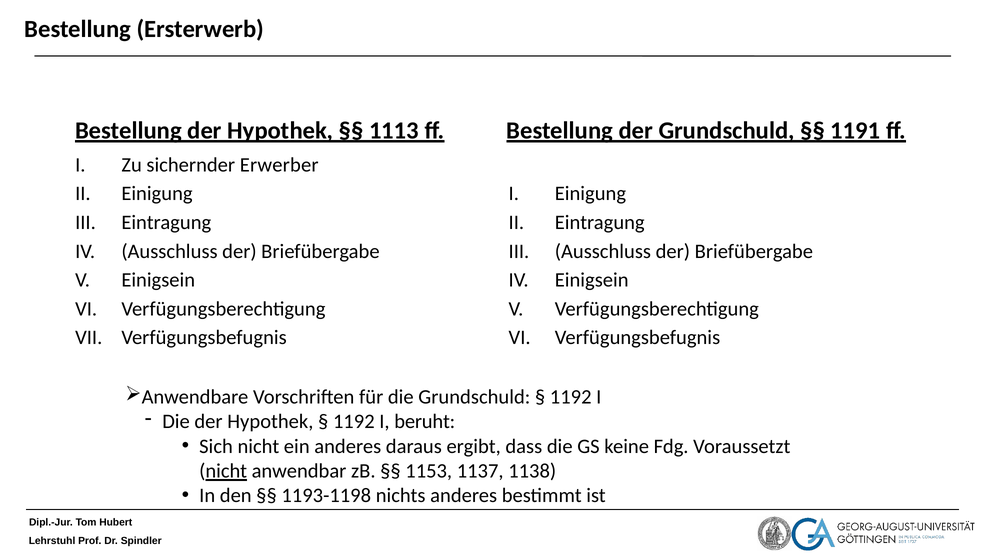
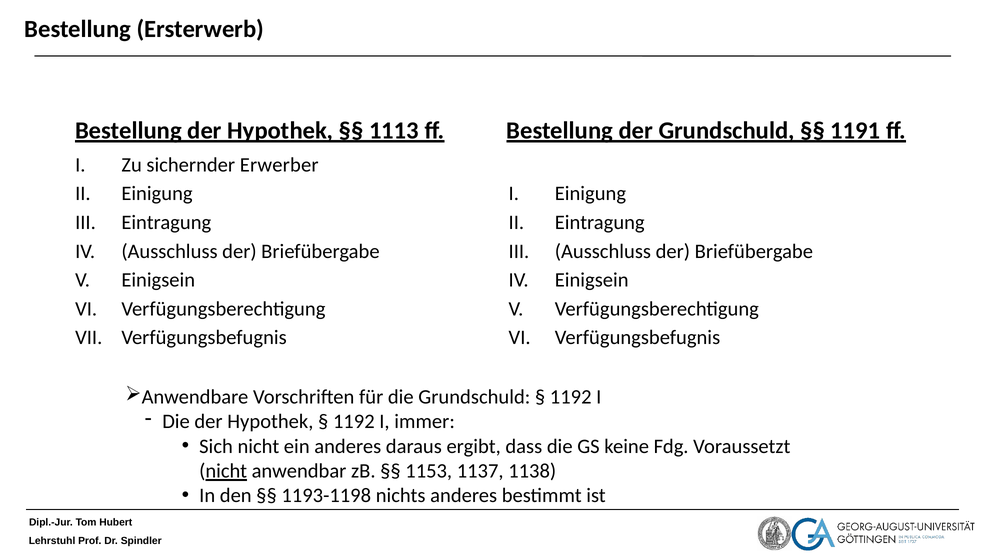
beruht: beruht -> immer (425, 422)
